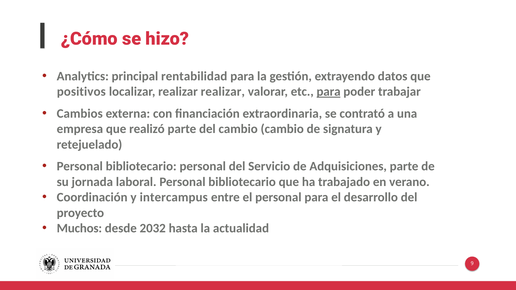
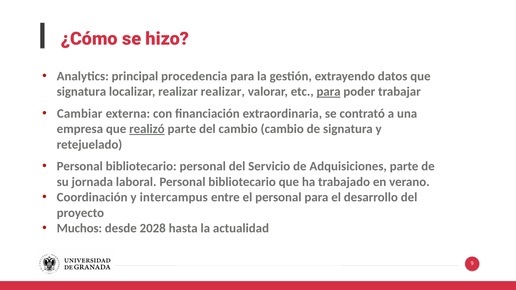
rentabilidad: rentabilidad -> procedencia (194, 76)
positivos: positivos -> signatura (81, 92)
Cambios: Cambios -> Cambiar (80, 114)
realizó underline: none -> present (147, 129)
2032: 2032 -> 2028 (153, 228)
